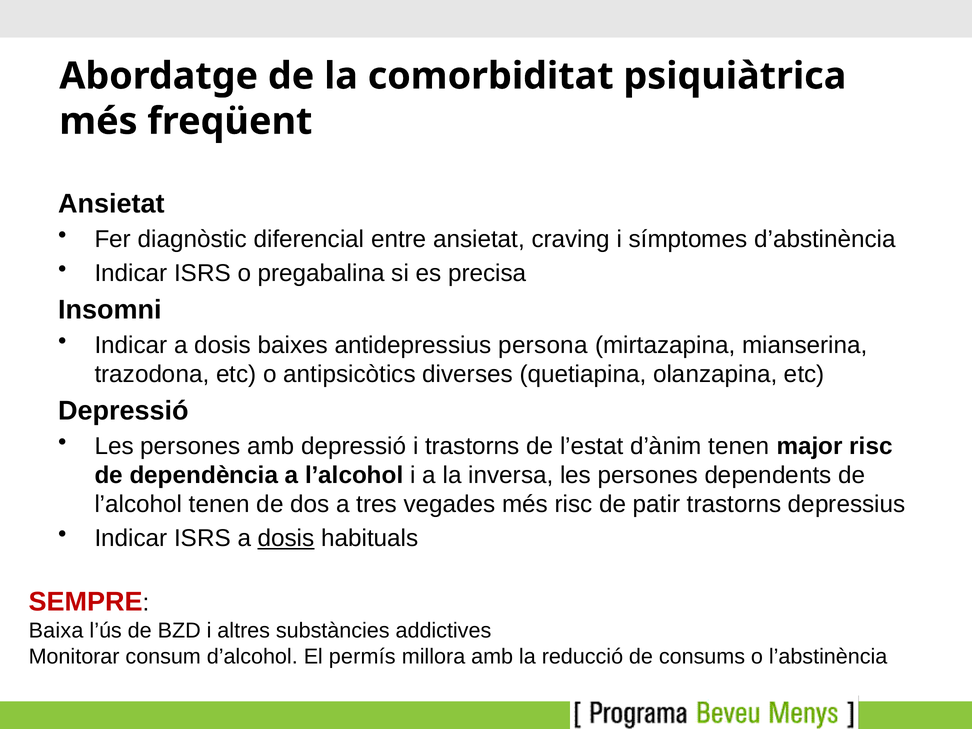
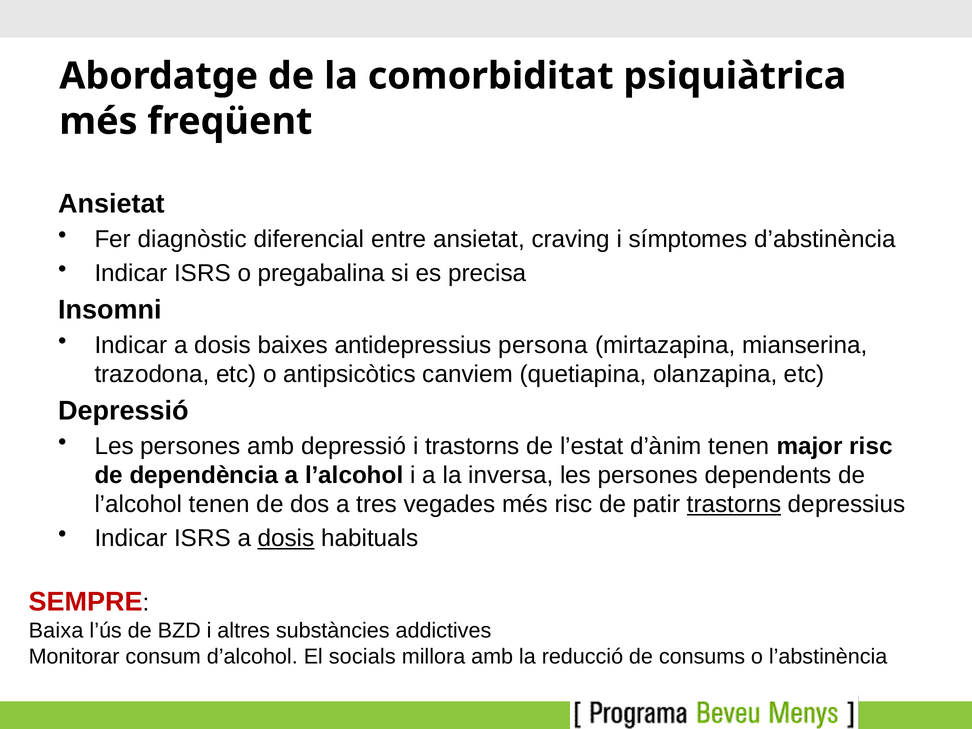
diverses: diverses -> canviem (468, 374)
trastorns underline: none -> present (734, 504)
permís: permís -> socials (362, 656)
